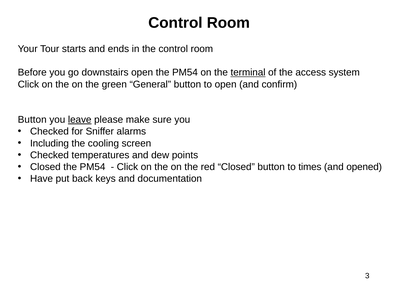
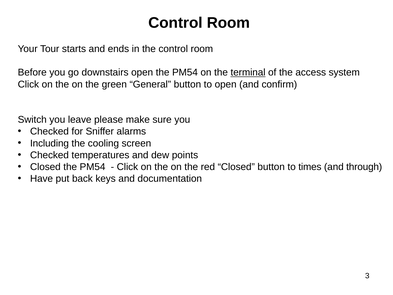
Button: Button -> Switch (32, 120)
leave underline: present -> none (80, 120)
opened: opened -> through (364, 167)
